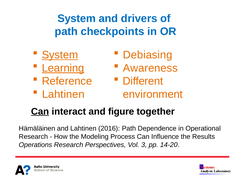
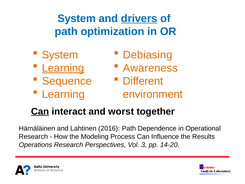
drivers underline: none -> present (139, 18)
checkpoints: checkpoints -> optimization (113, 31)
System underline: present -> none (60, 55)
Reference: Reference -> Sequence (67, 81)
Lahtinen: Lahtinen -> Learning (63, 94)
figure: figure -> worst (121, 111)
